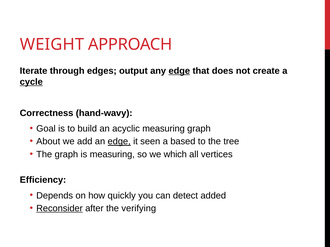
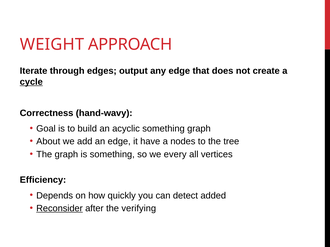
edge underline: present -> none (179, 71)
acyclic measuring: measuring -> something (164, 129)
edge underline: present -> none (119, 142)
seen: seen -> have (150, 142)
based: based -> nodes (183, 142)
is measuring: measuring -> something (112, 155)
which: which -> every (175, 155)
